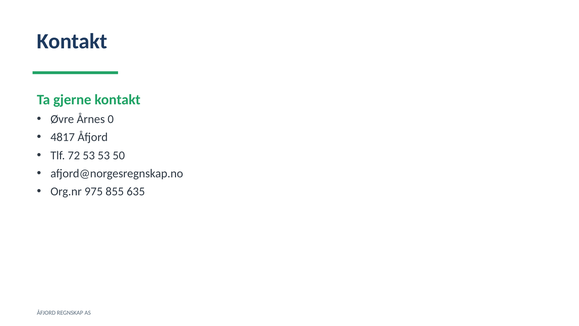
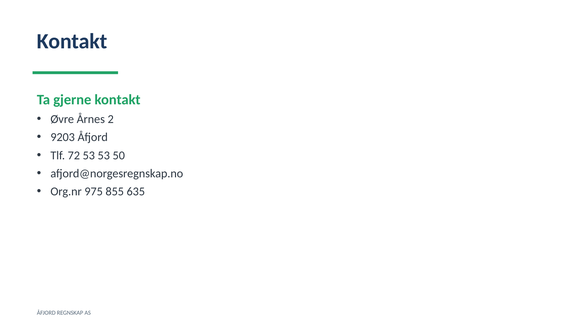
0: 0 -> 2 (111, 119)
4817: 4817 -> 9203 (63, 137)
